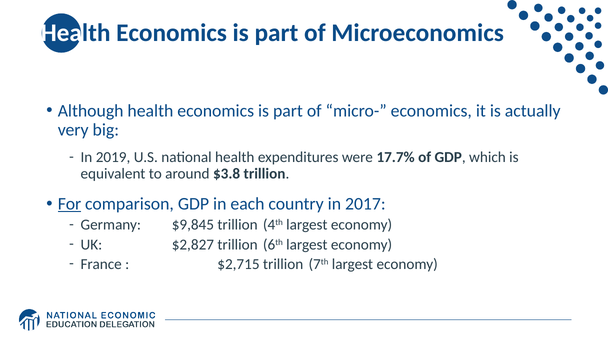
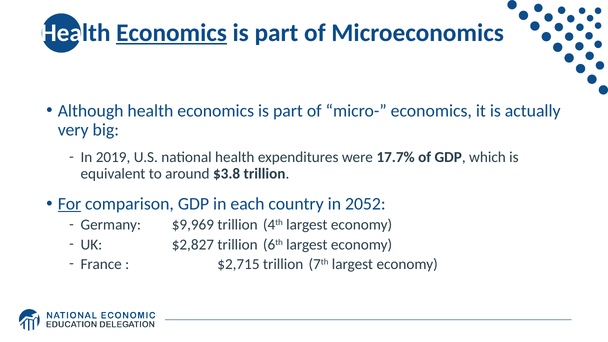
Economics underline: none -> present (172, 33)
2017: 2017 -> 2052 (365, 204)
$9,845: $9,845 -> $9,969 (193, 225)
